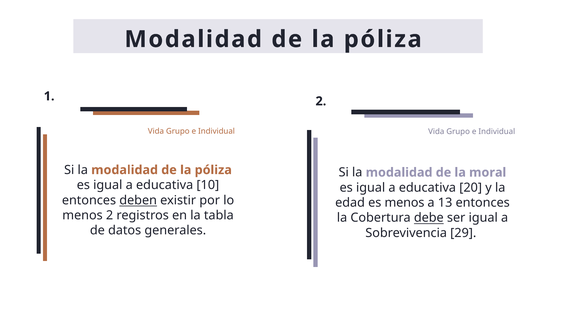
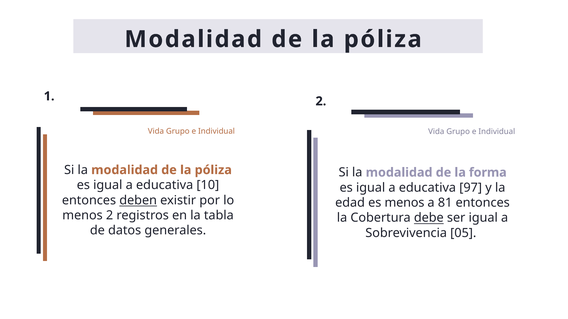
moral: moral -> forma (488, 173)
20: 20 -> 97 (471, 188)
13: 13 -> 81 (445, 203)
29: 29 -> 05 (463, 233)
